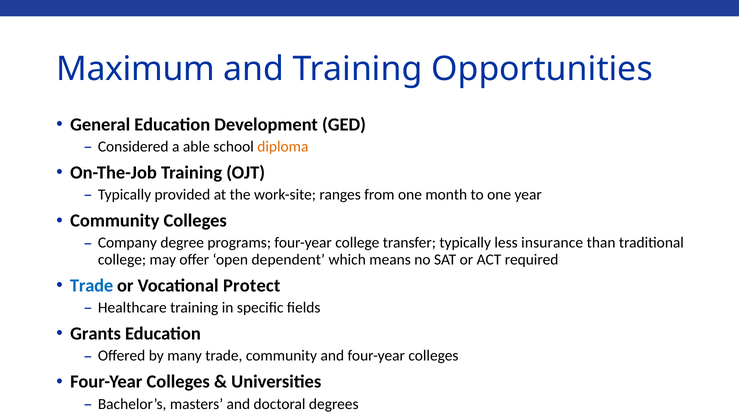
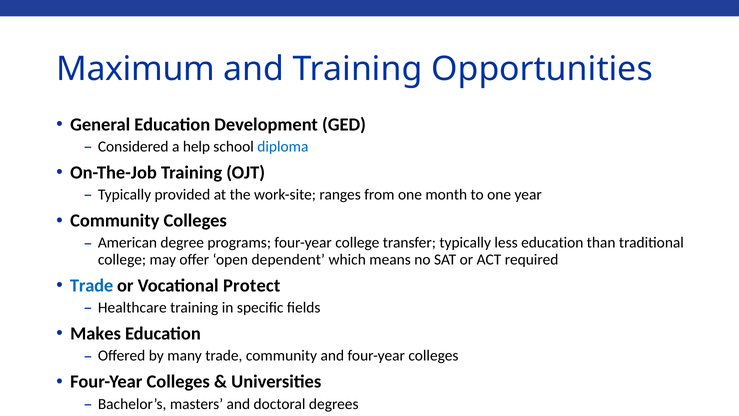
able: able -> help (196, 146)
diploma colour: orange -> blue (283, 146)
Company: Company -> American (127, 243)
less insurance: insurance -> education (552, 243)
Grants: Grants -> Makes (96, 333)
